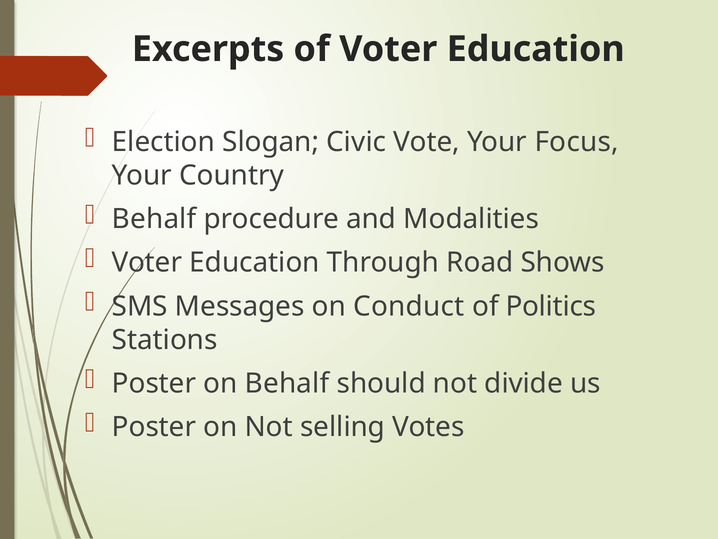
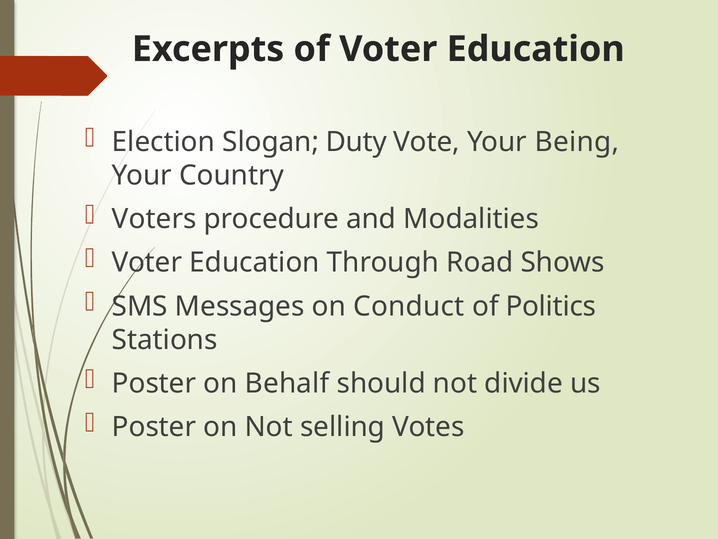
Civic: Civic -> Duty (356, 142)
Focus: Focus -> Being (577, 142)
Behalf: Behalf -> Voters (154, 219)
